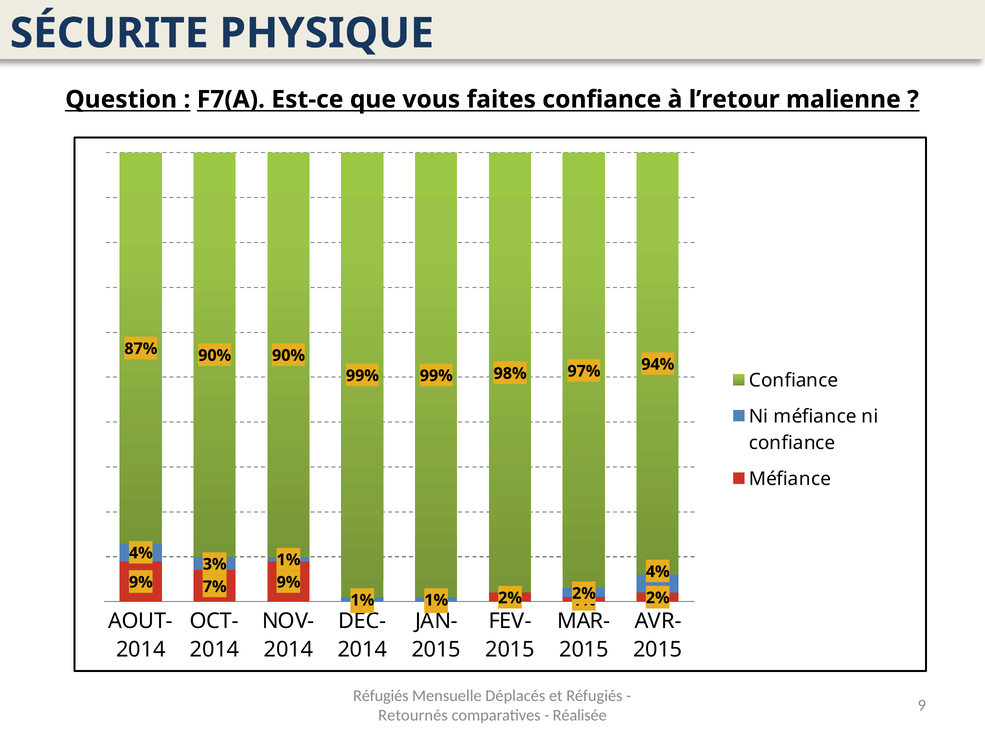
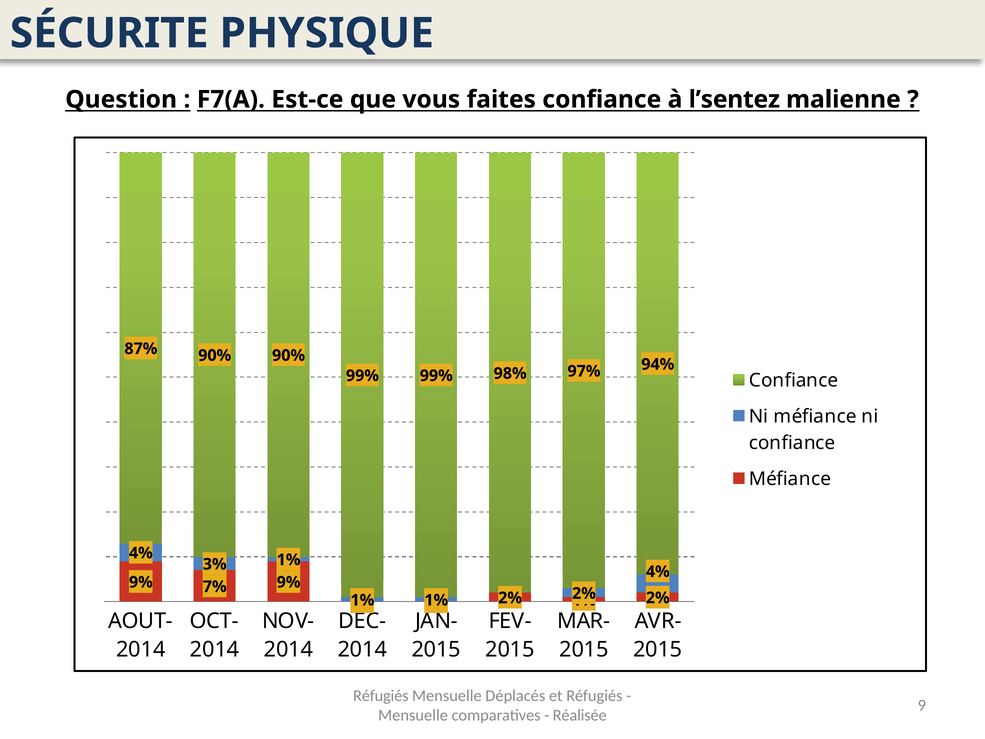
l’retour: l’retour -> l’sentez (734, 99)
Retournés: Retournés -> Mensuelle (413, 715)
